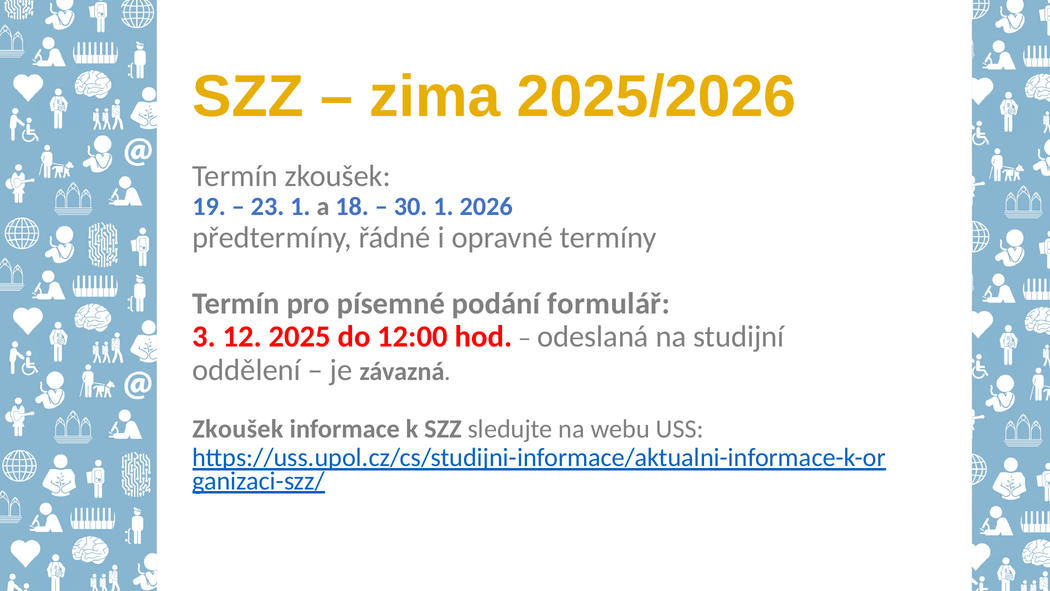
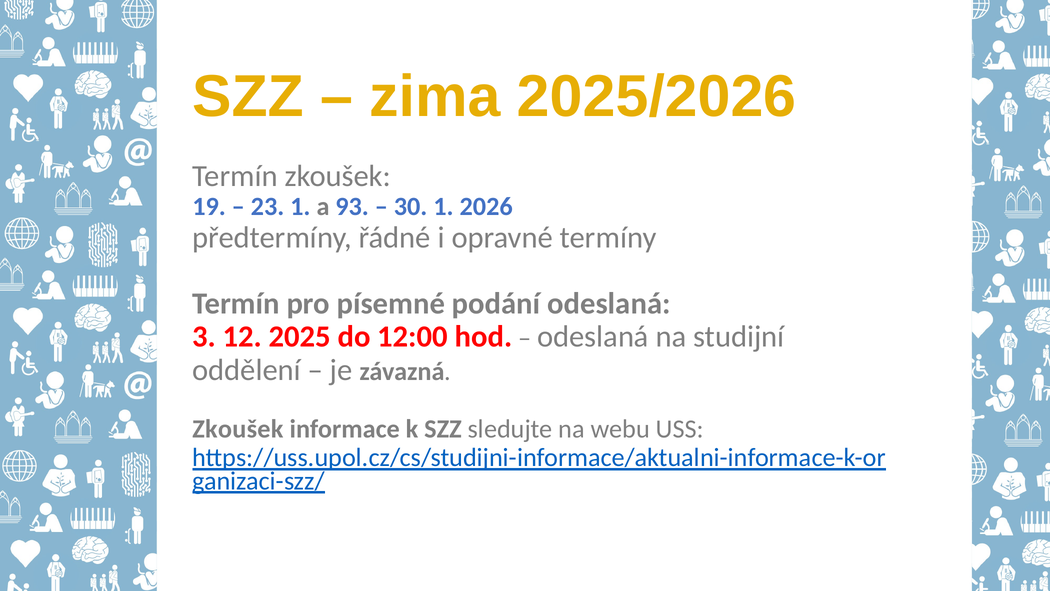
18: 18 -> 93 (352, 207)
podání formulář: formulář -> odeslaná (609, 304)
